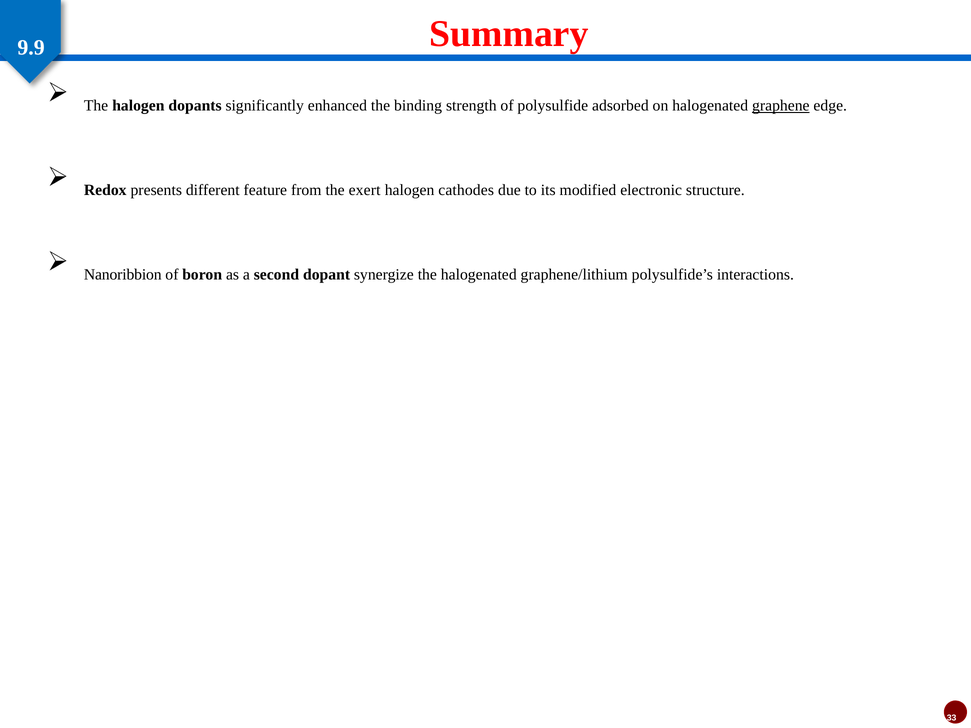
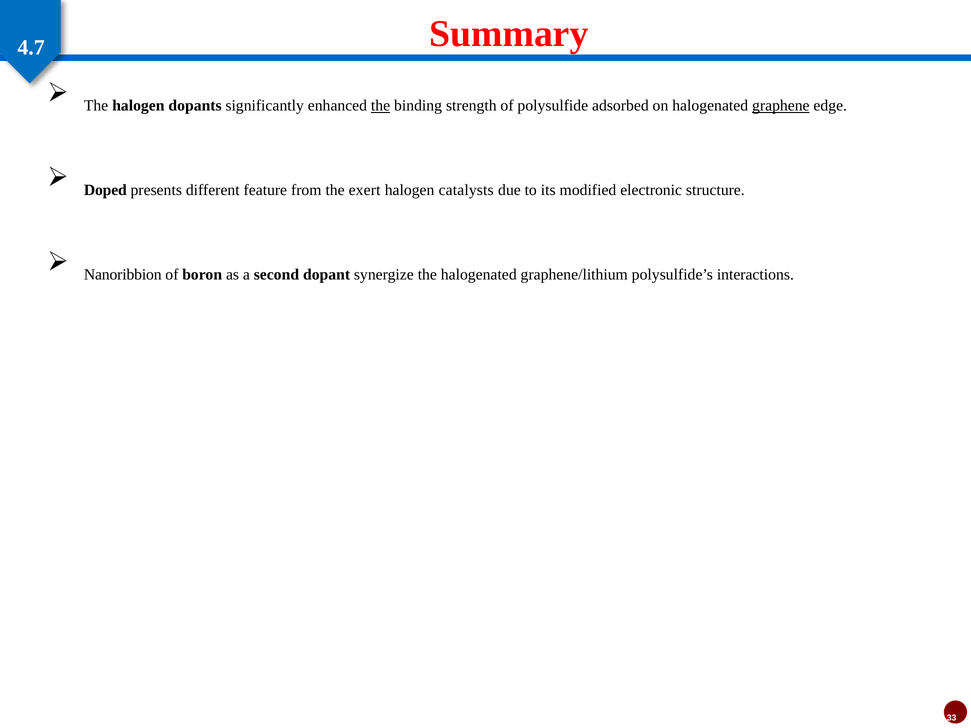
9.9: 9.9 -> 4.7 (31, 48)
the underline: none -> present (381, 106)
Redox: Redox -> Doped (105, 190)
cathodes: cathodes -> catalysts (466, 190)
